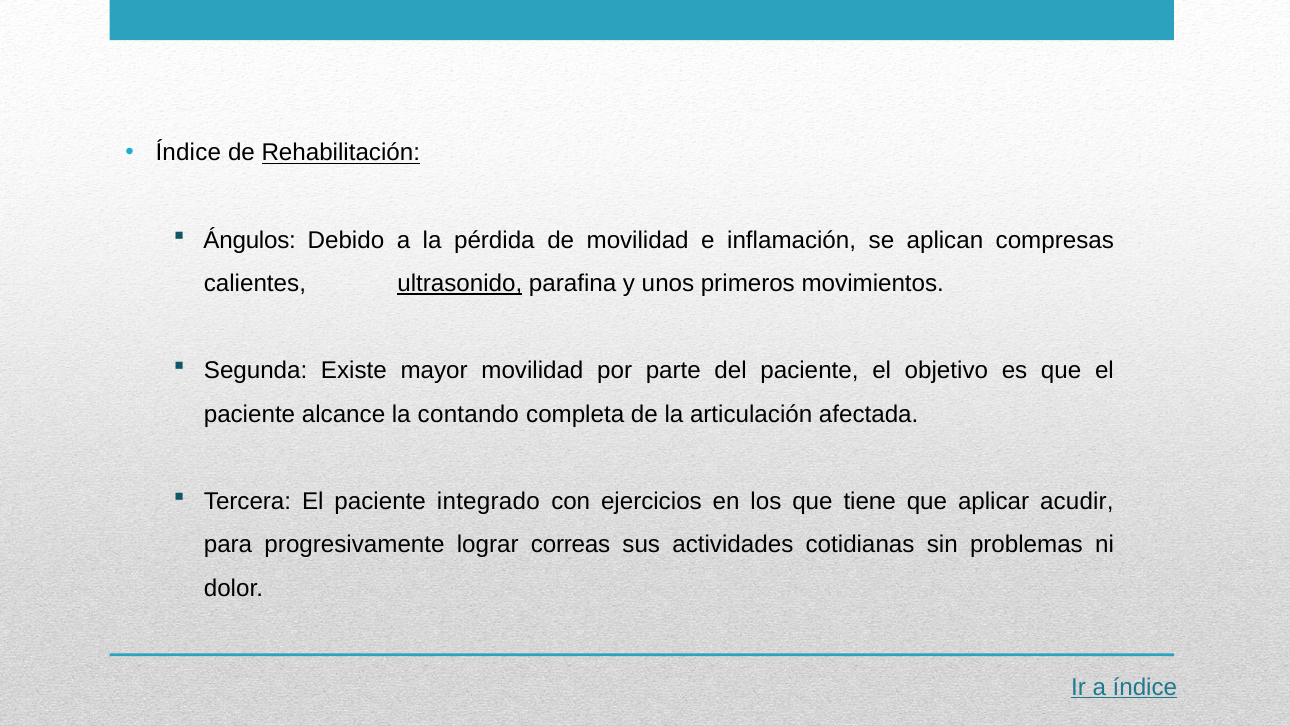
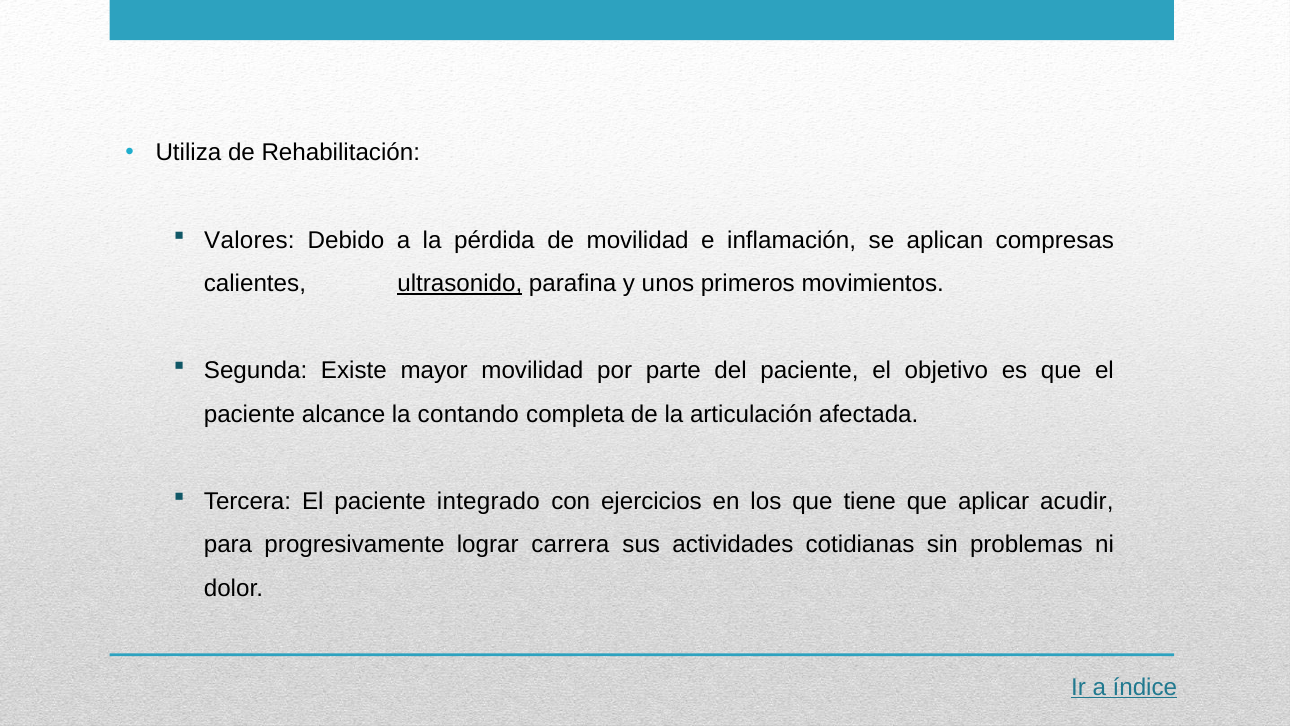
Índice: Índice -> Utiliza (188, 153)
Rehabilitación underline: present -> none (341, 153)
Ángulos: Ángulos -> Valores (249, 240)
correas: correas -> carrera (570, 545)
